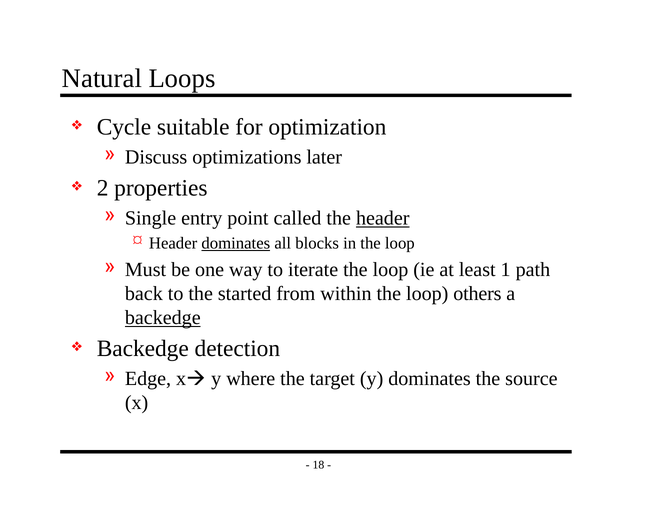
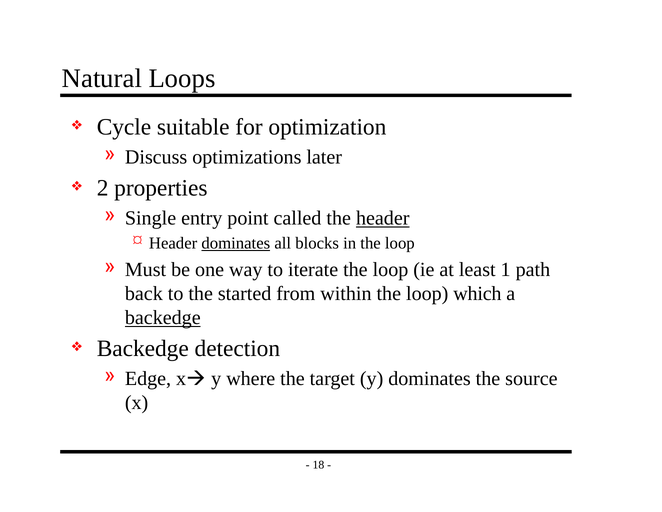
others: others -> which (477, 293)
